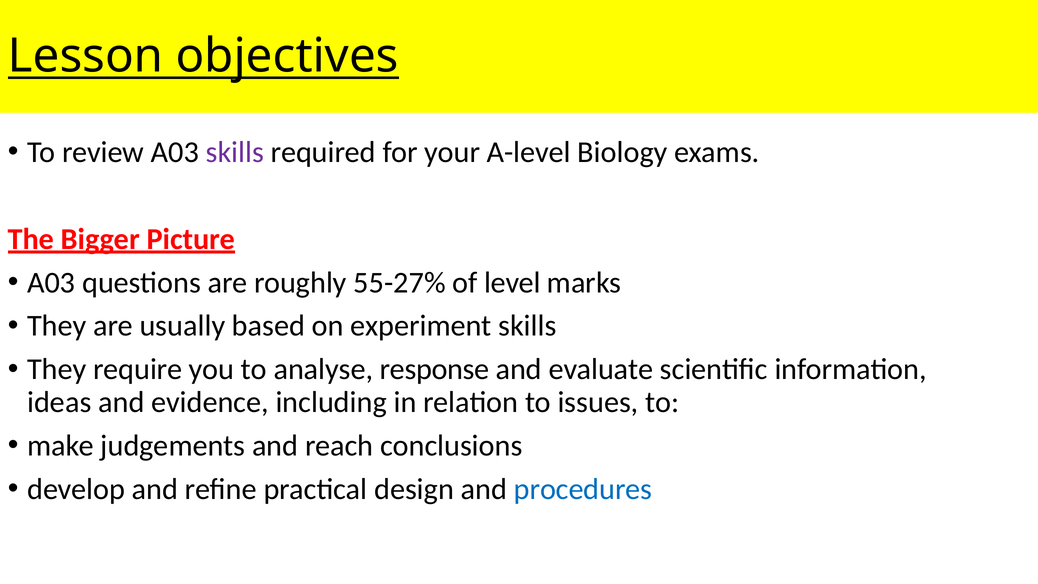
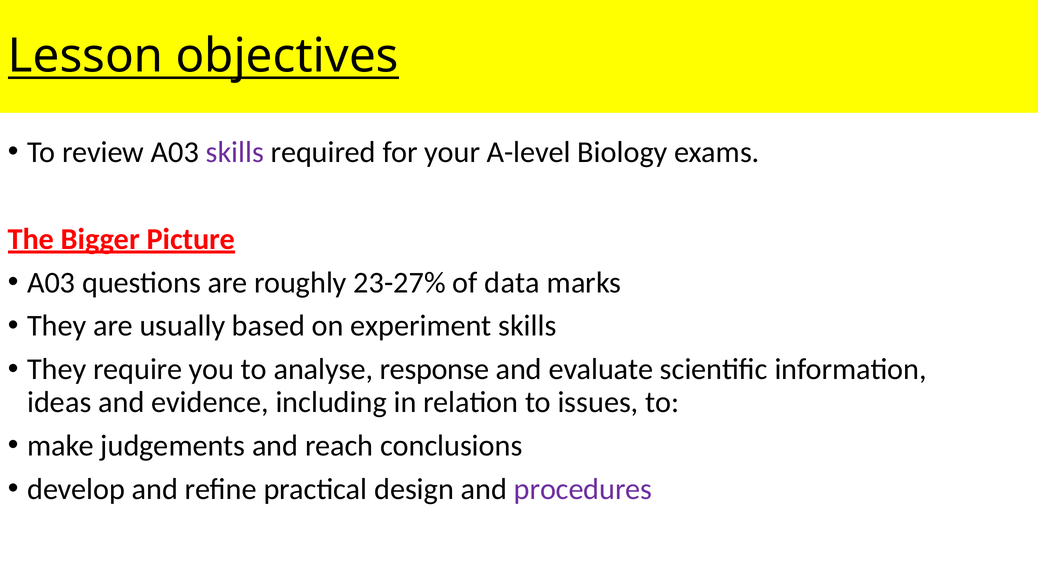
55-27%: 55-27% -> 23-27% (400, 282)
level: level -> data (512, 282)
procedures colour: blue -> purple (583, 489)
